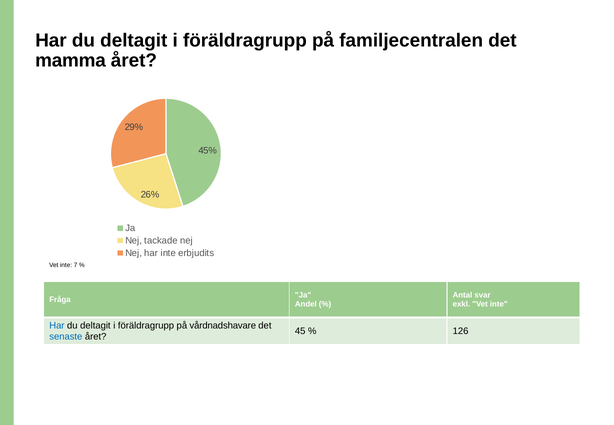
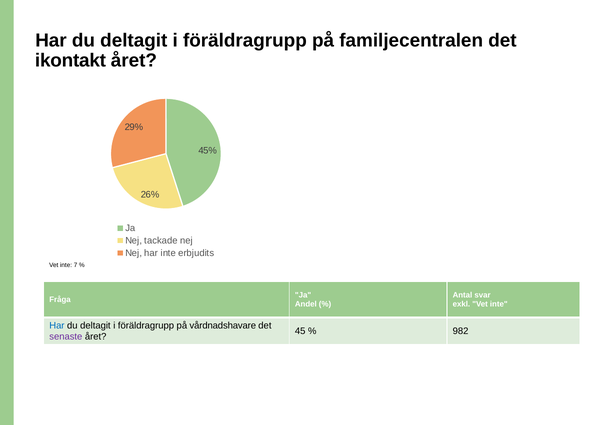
mamma: mamma -> ikontakt (71, 61)
126: 126 -> 982 (461, 331)
senaste colour: blue -> purple (66, 336)
